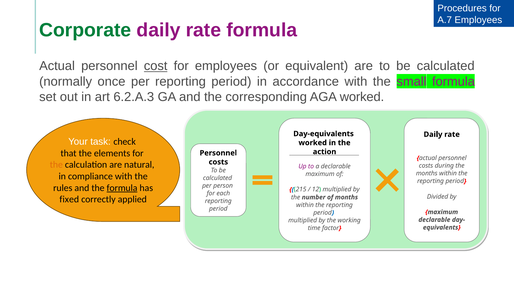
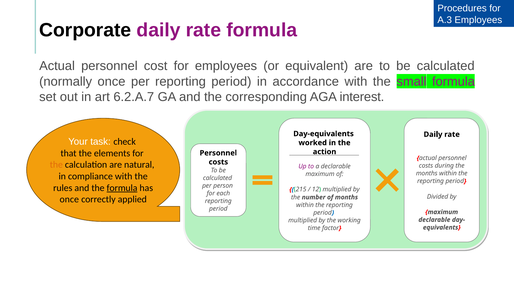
A.7: A.7 -> A.3 (445, 20)
Corporate colour: green -> black (85, 30)
cost underline: present -> none (156, 66)
6.2.A.3: 6.2.A.3 -> 6.2.A.7 (134, 97)
AGA worked: worked -> interest (362, 97)
fixed: fixed -> once (69, 200)
